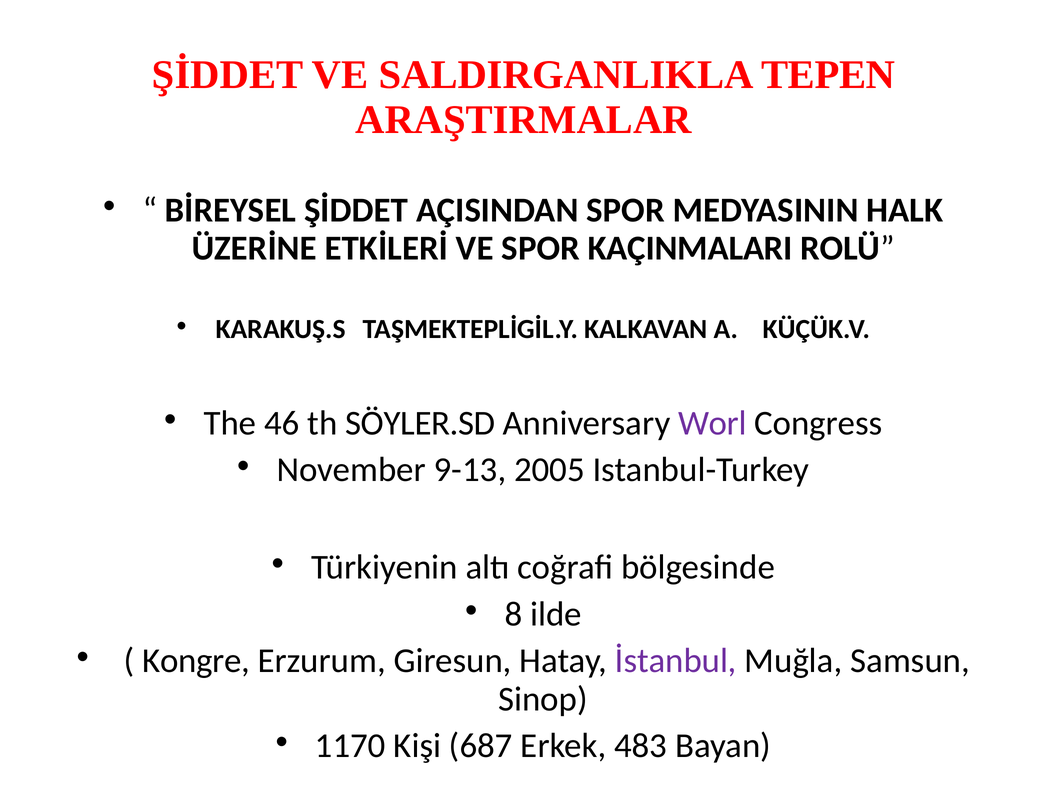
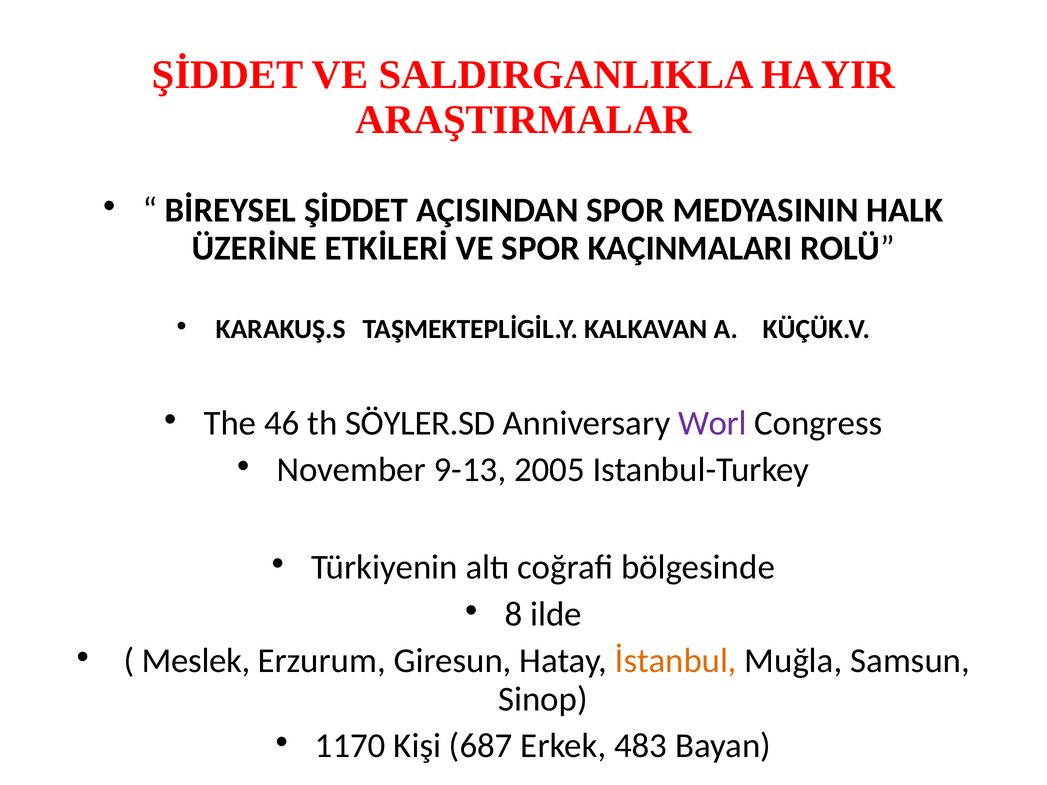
TEPEN: TEPEN -> HAYIR (828, 75)
Kongre: Kongre -> Meslek (196, 661)
İstanbul colour: purple -> orange (676, 661)
